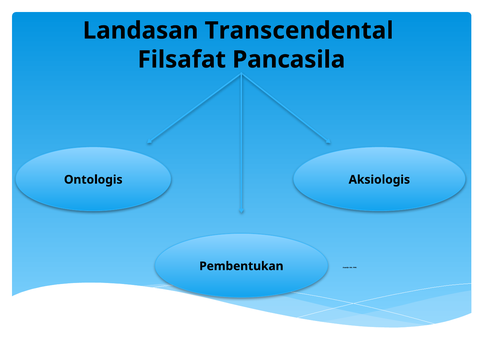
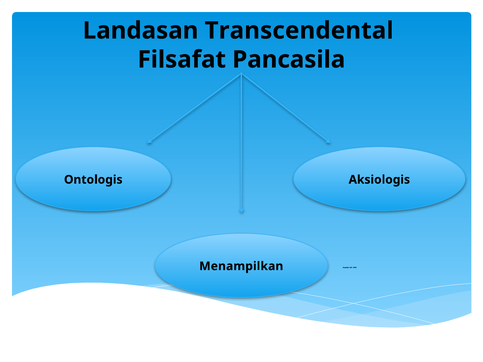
Pembentukan: Pembentukan -> Menampilkan (241, 266)
